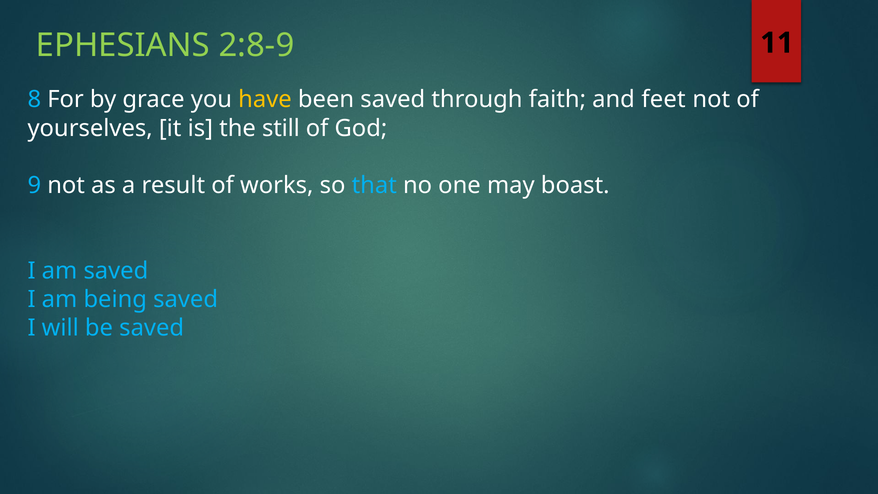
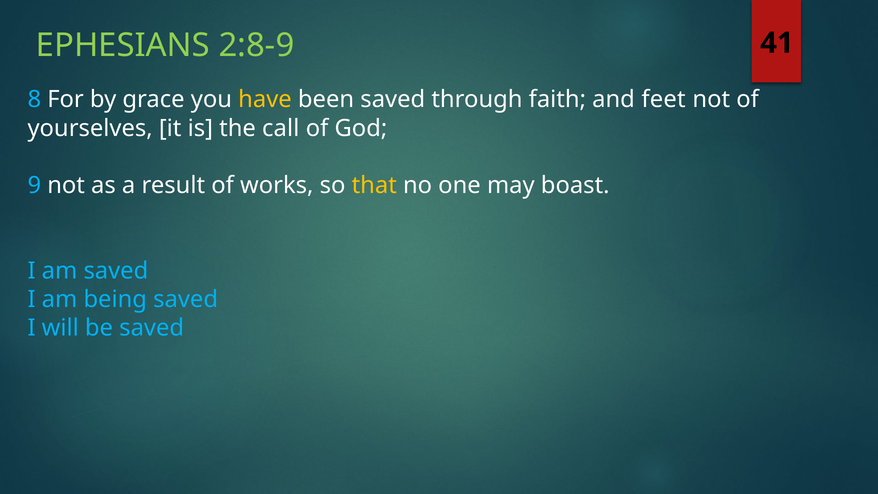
11: 11 -> 41 (777, 43)
still: still -> call (281, 128)
that colour: light blue -> yellow (374, 185)
